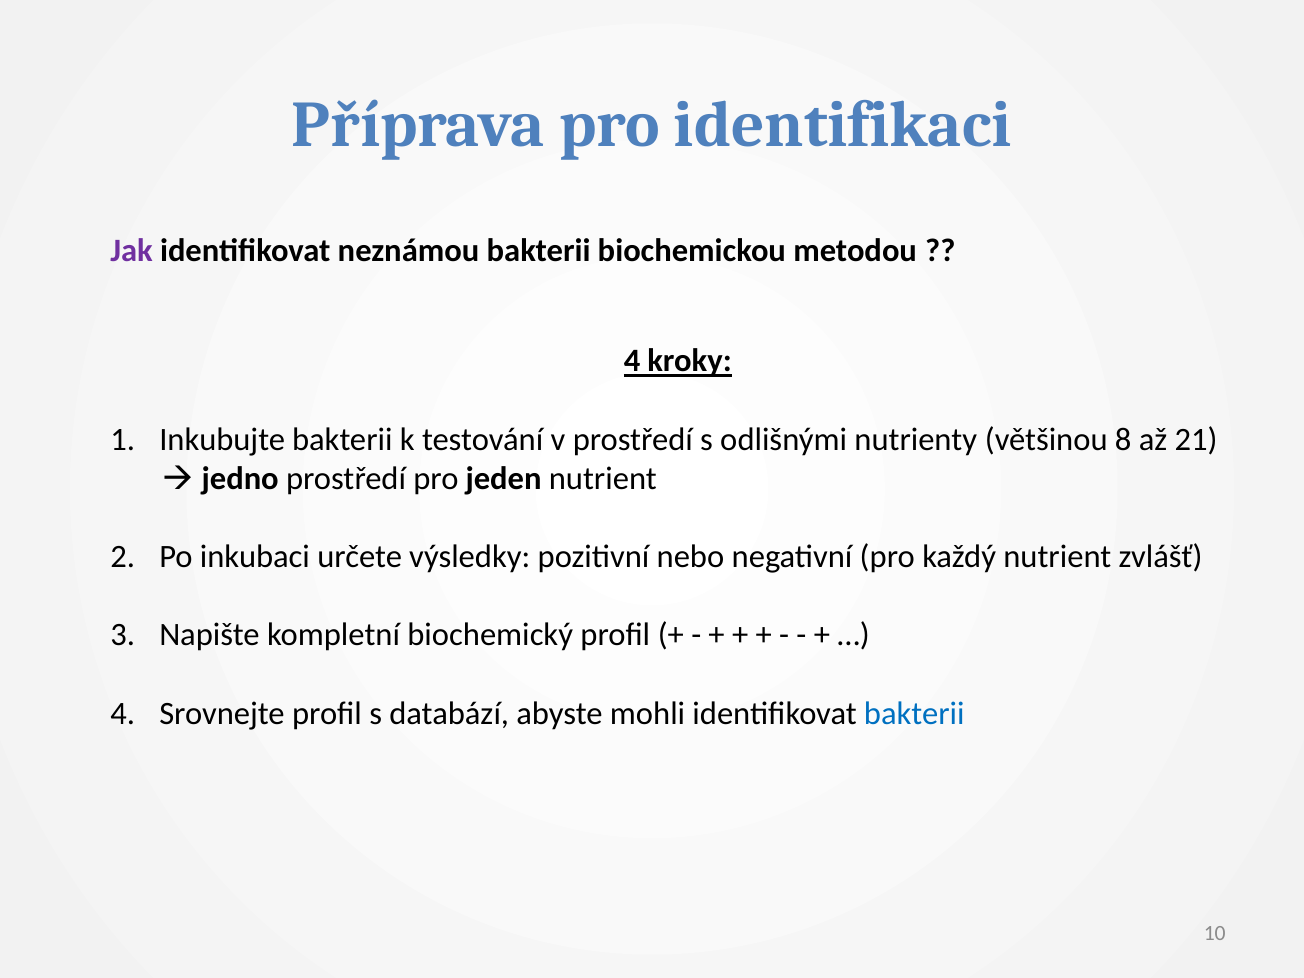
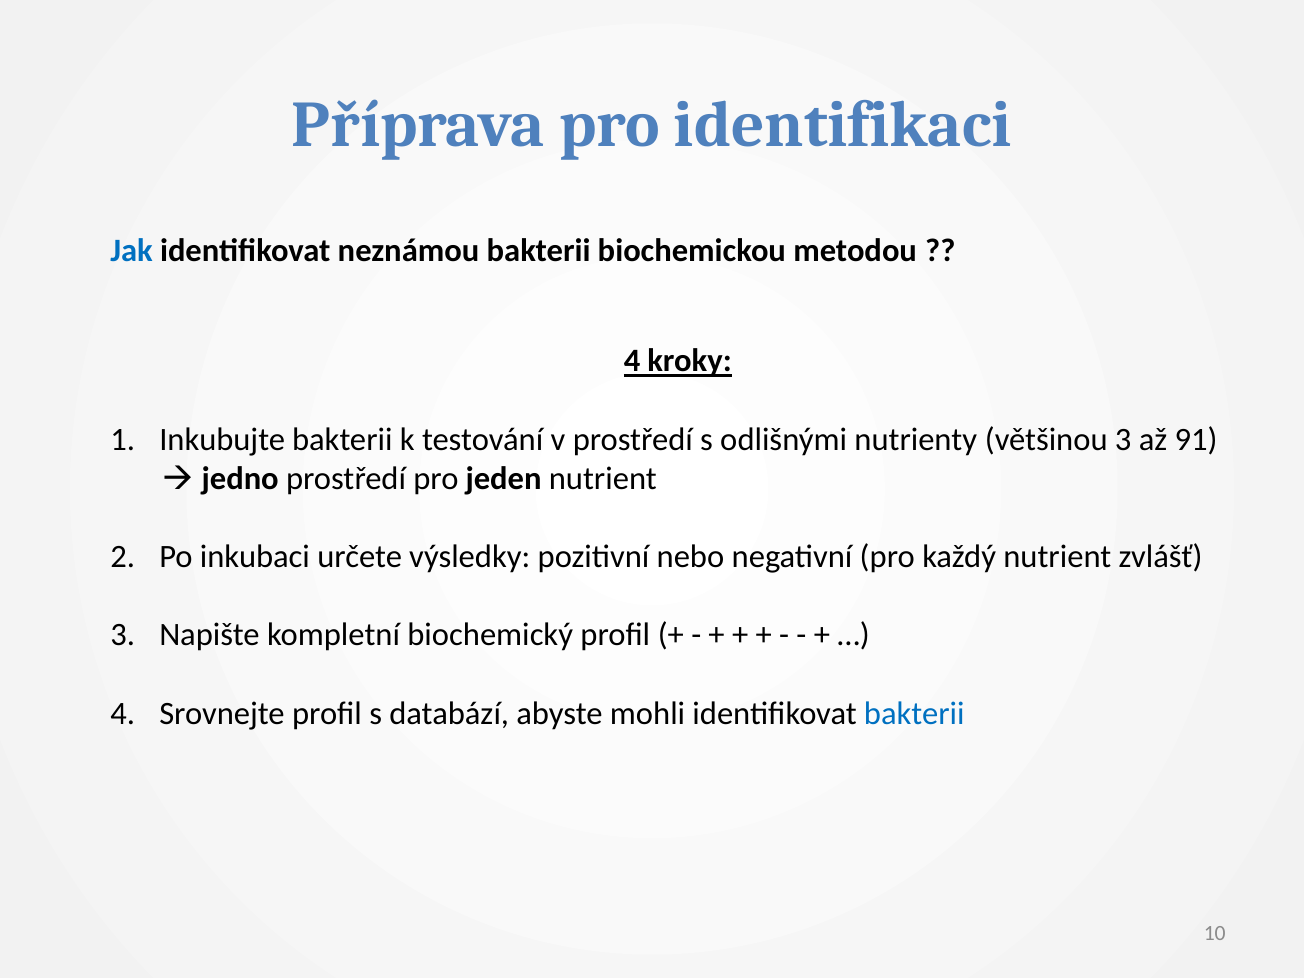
Jak colour: purple -> blue (132, 250)
většinou 8: 8 -> 3 (1123, 439)
21: 21 -> 91 (1196, 439)
